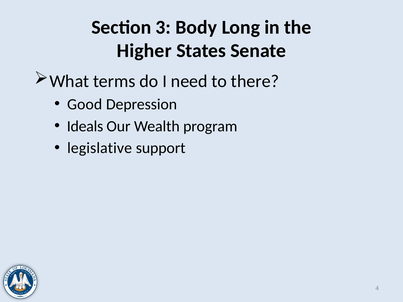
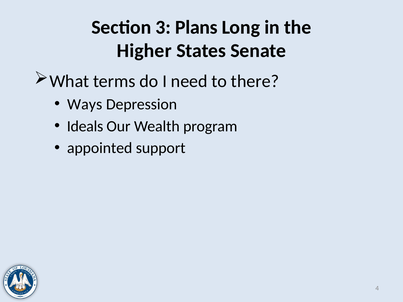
Body: Body -> Plans (196, 27)
Good: Good -> Ways (85, 104)
legislative: legislative -> appointed (100, 148)
